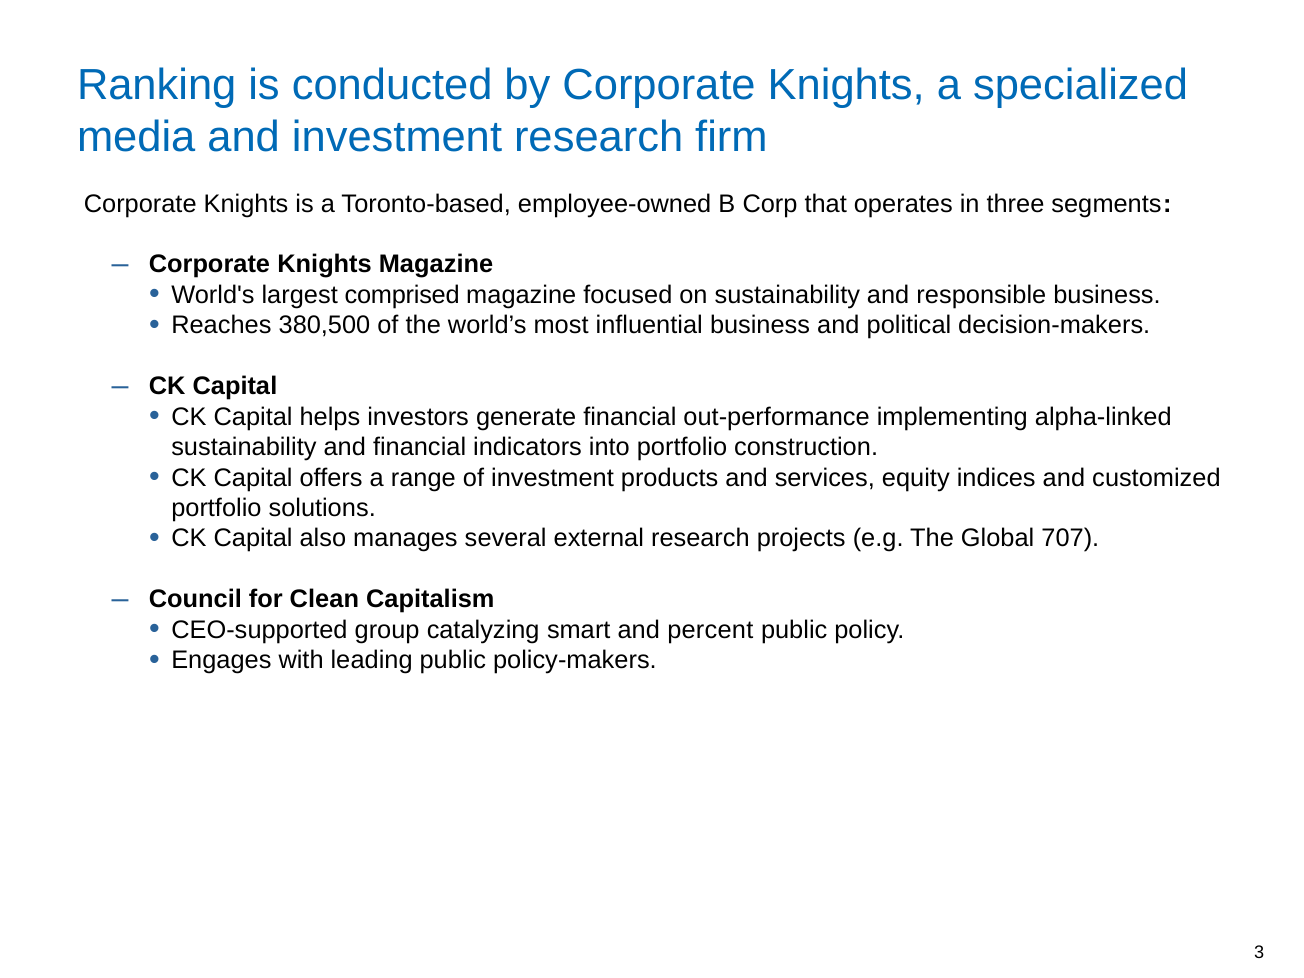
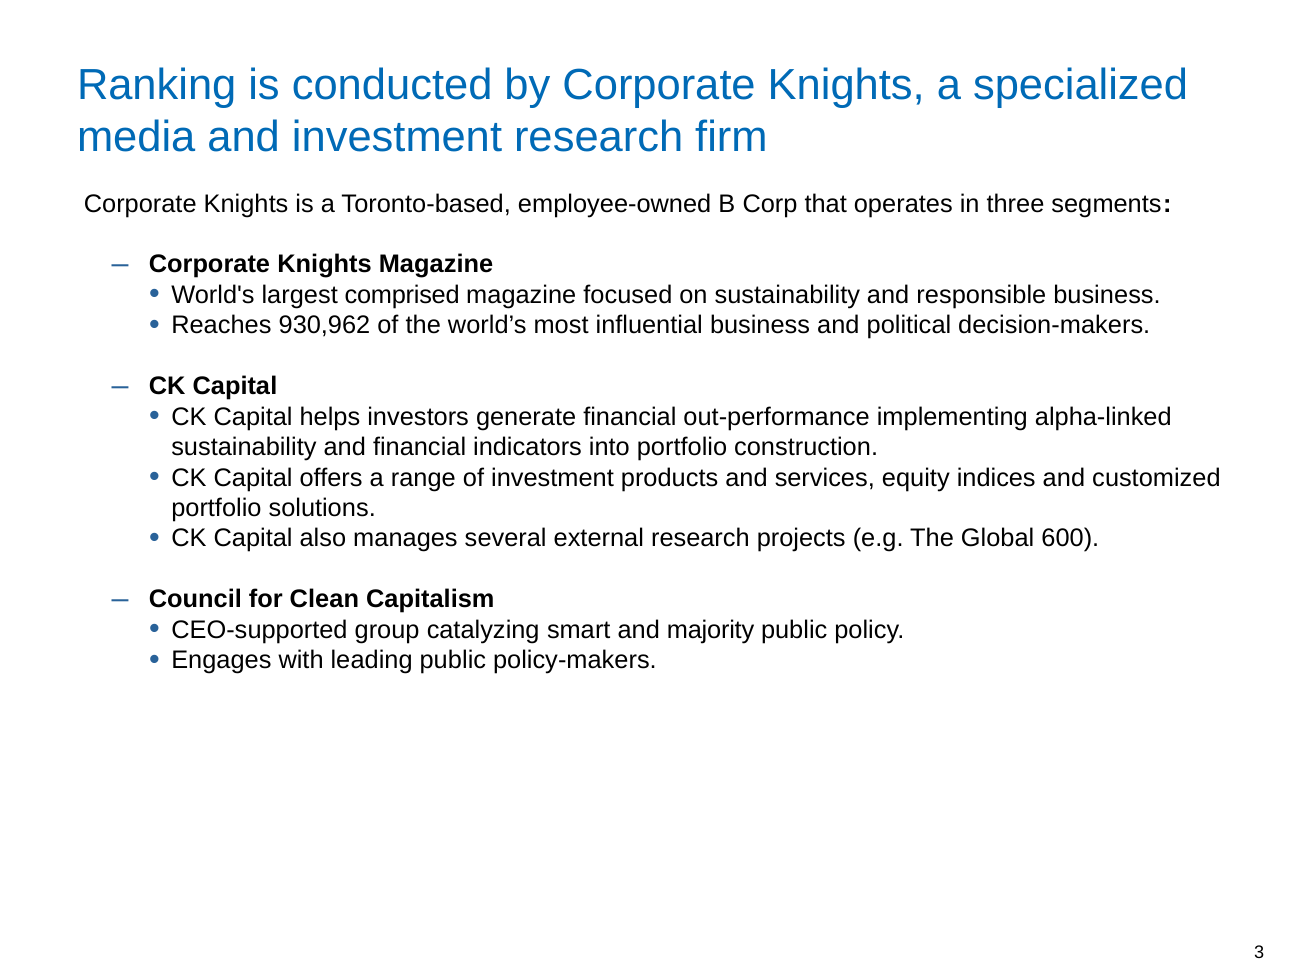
380,500: 380,500 -> 930,962 (324, 325)
707: 707 -> 600 (1070, 539)
percent: percent -> majority (711, 630)
